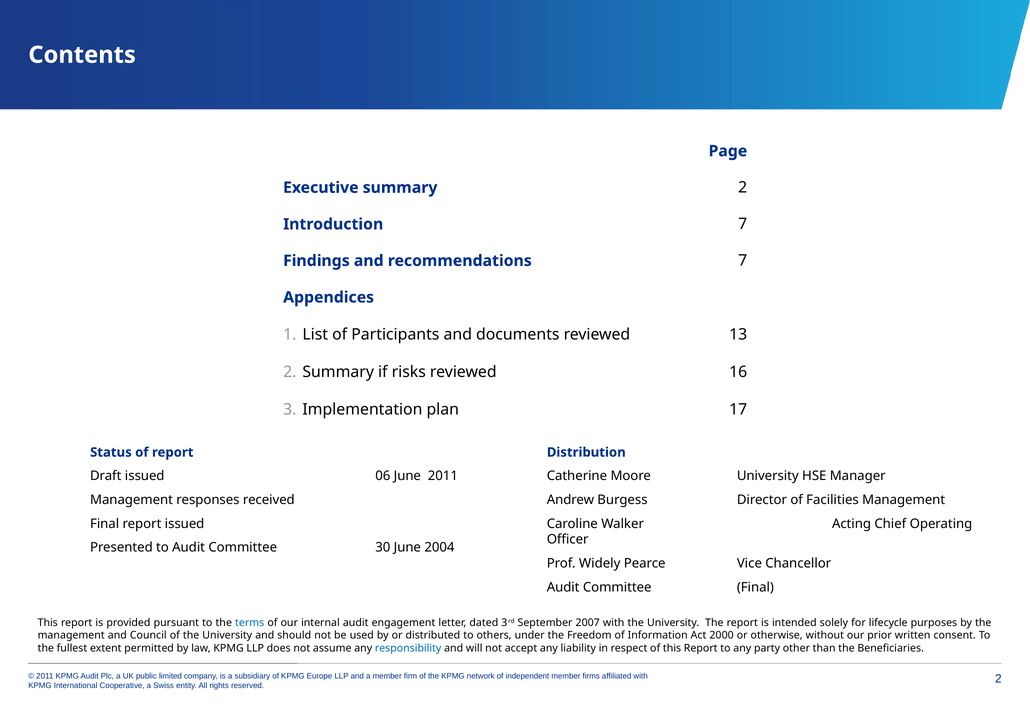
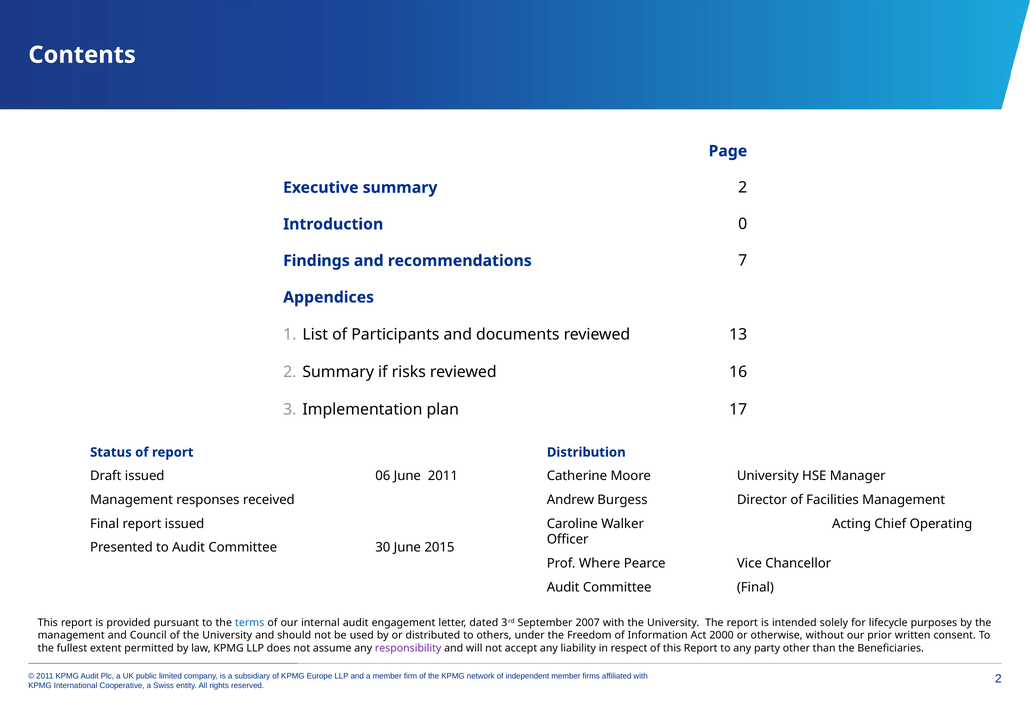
Introduction 7: 7 -> 0 (743, 224)
2004: 2004 -> 2015 (439, 548)
Widely: Widely -> Where (600, 563)
responsibility colour: blue -> purple (408, 648)
